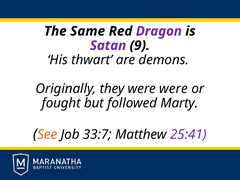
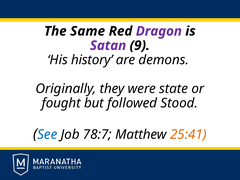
thwart: thwart -> history (92, 60)
were were: were -> state (174, 89)
Marty: Marty -> Stood (179, 103)
See colour: orange -> blue (47, 135)
33:7: 33:7 -> 78:7 (97, 135)
25:41 colour: purple -> orange (188, 135)
